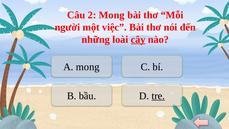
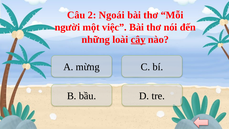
2 Mong: Mong -> Ngoái (112, 15)
A mong: mong -> mừng (88, 67)
tre underline: present -> none (158, 96)
